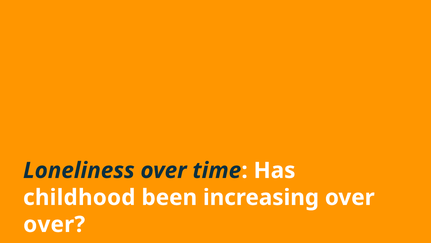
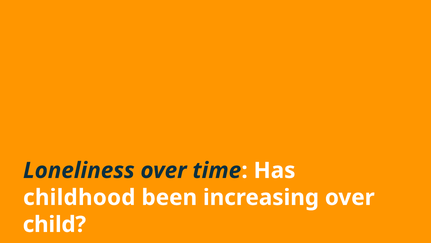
over: over -> child (54, 224)
